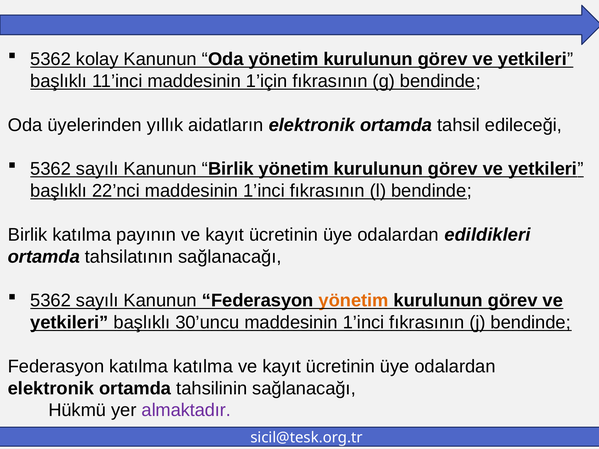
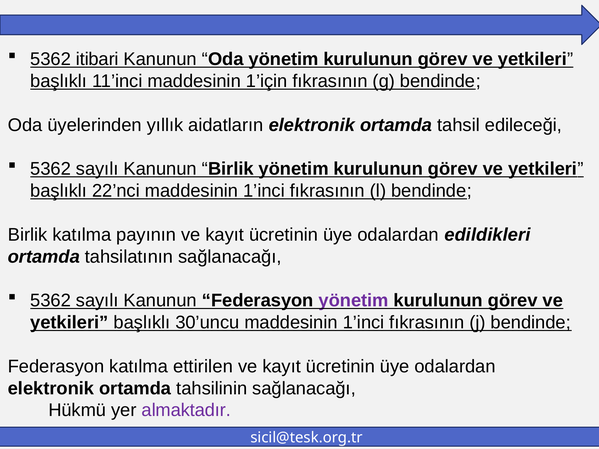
kolay: kolay -> itibari (97, 59)
yönetim colour: orange -> purple (354, 301)
katılma katılma: katılma -> ettirilen (203, 367)
